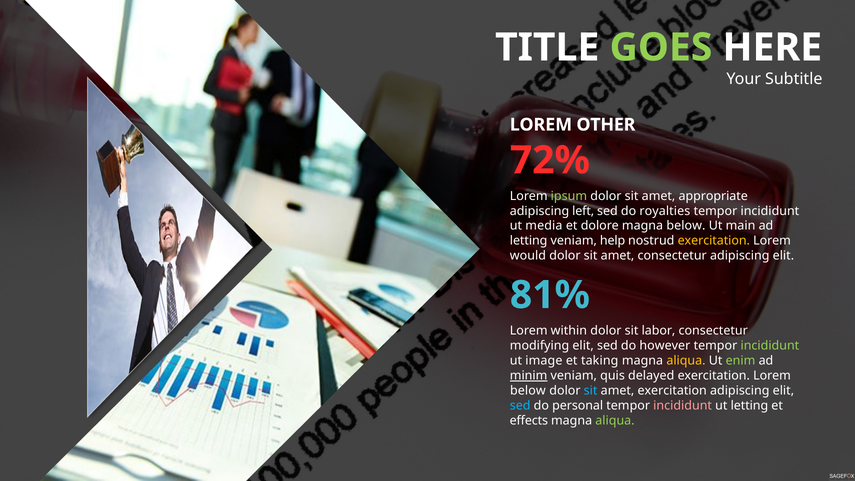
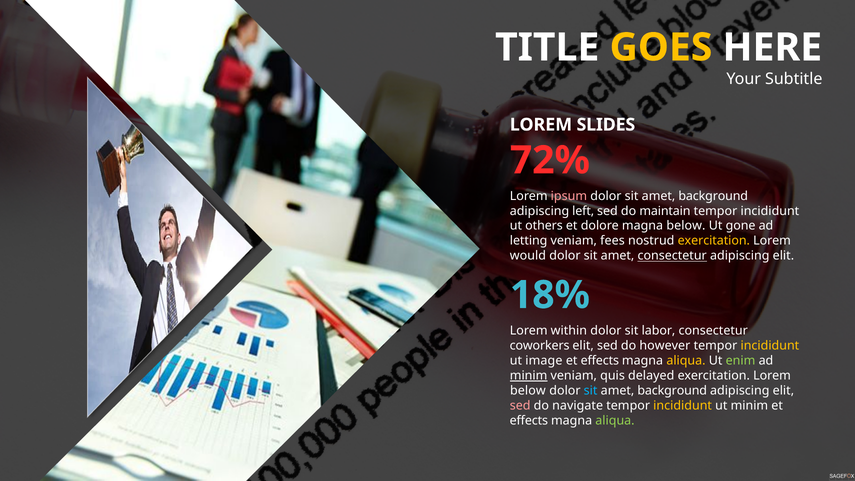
GOES colour: light green -> yellow (661, 47)
OTHER: OTHER -> SLIDES (606, 125)
ipsum colour: light green -> pink (569, 196)
appropriate: appropriate -> background (713, 196)
royalties: royalties -> maintain (665, 211)
media: media -> others (544, 226)
main: main -> gone (741, 226)
help: help -> fees (612, 241)
consectetur underline: none -> present (672, 256)
81%: 81% -> 18% (550, 295)
modifying: modifying -> coworkers (540, 346)
incididunt colour: light green -> yellow (770, 346)
taking: taking -> effects (600, 361)
exercitation: exercitation -> background (672, 390)
sed colour: light blue -> pink (520, 405)
personal: personal -> navigate (578, 405)
incididunt colour: pink -> yellow (683, 405)
ut letting: letting -> minim (749, 405)
